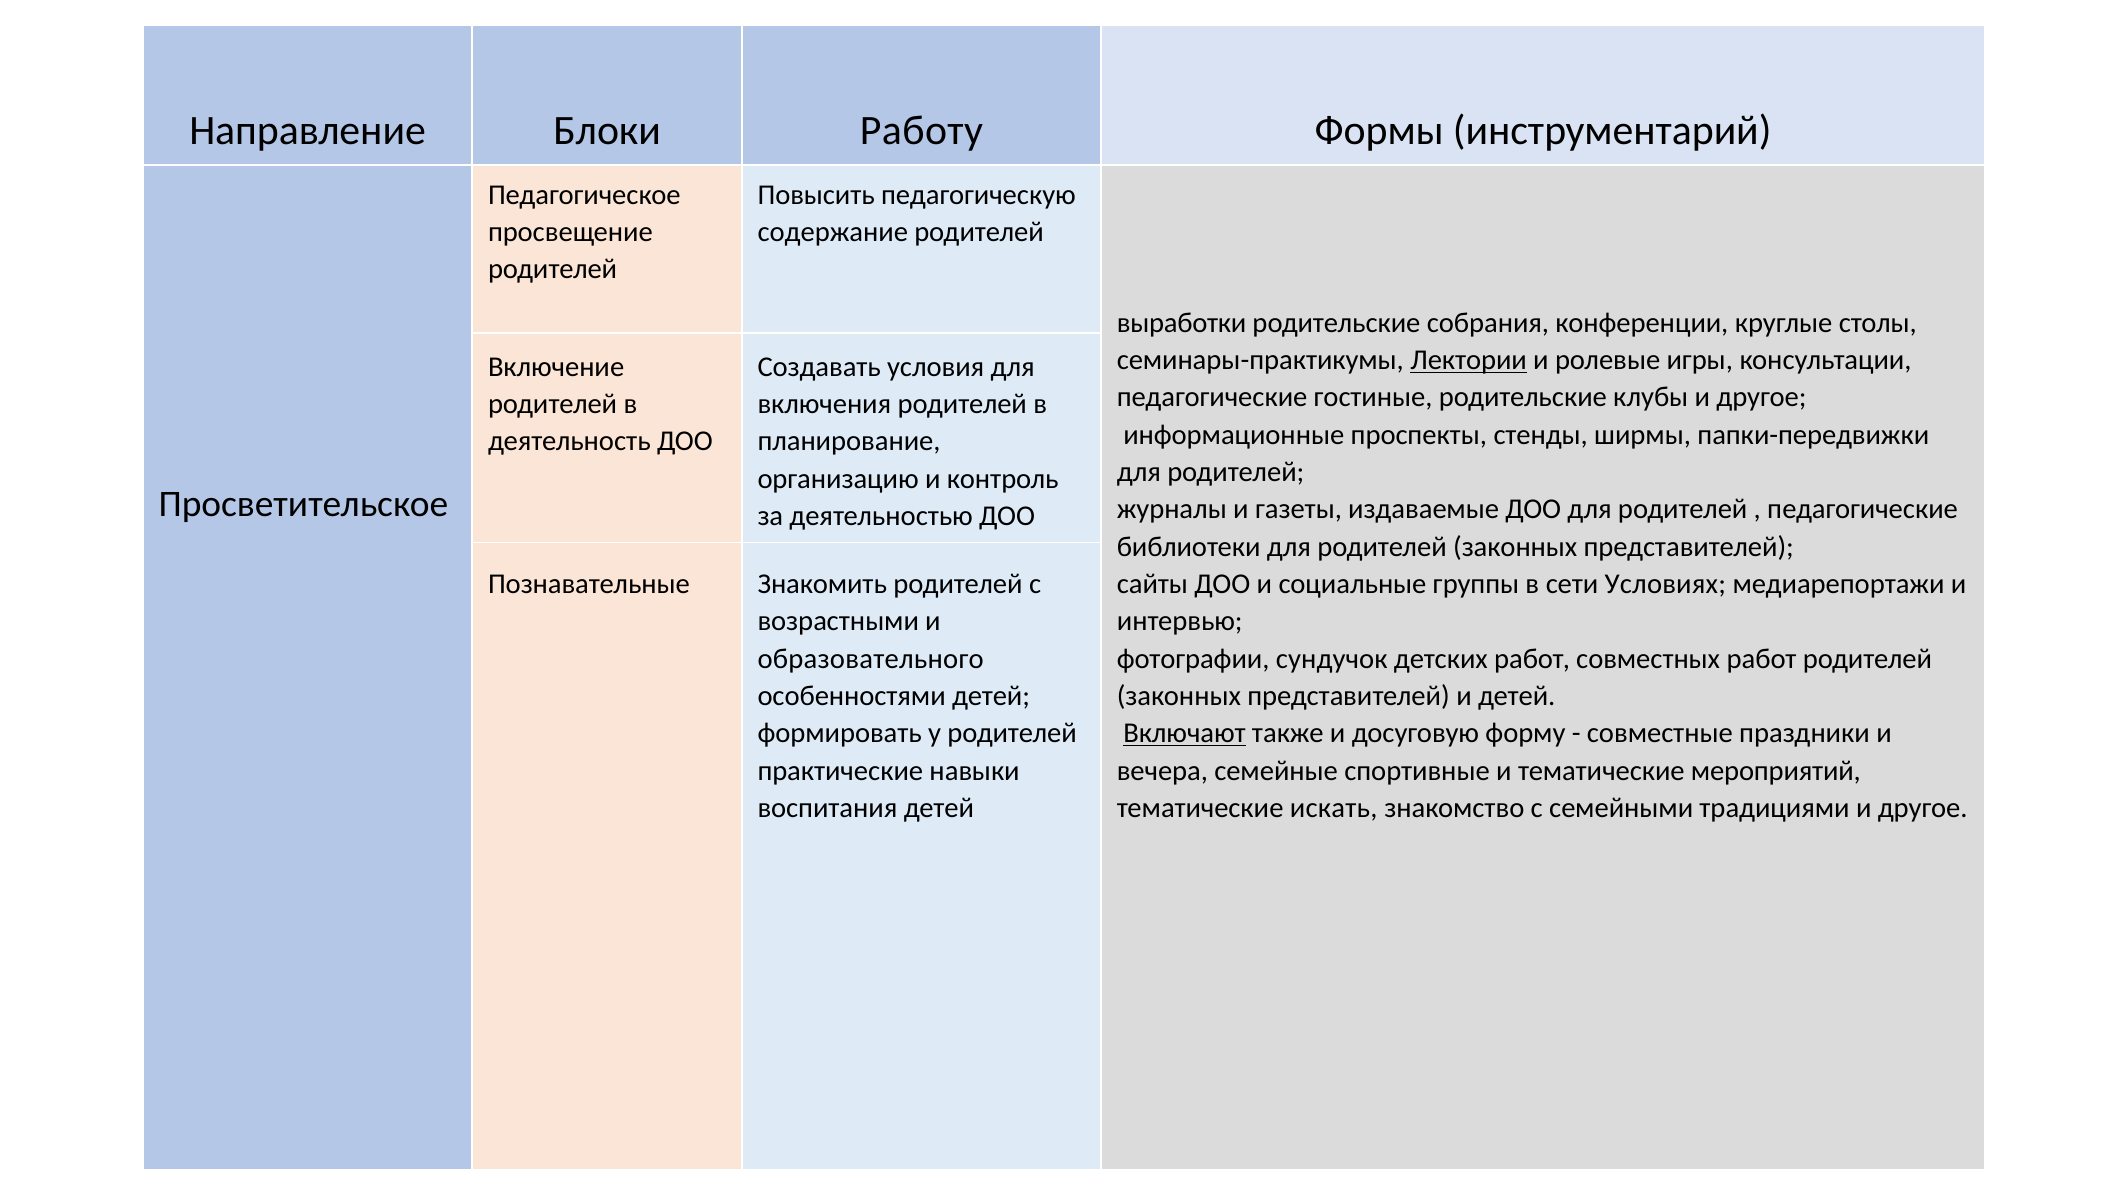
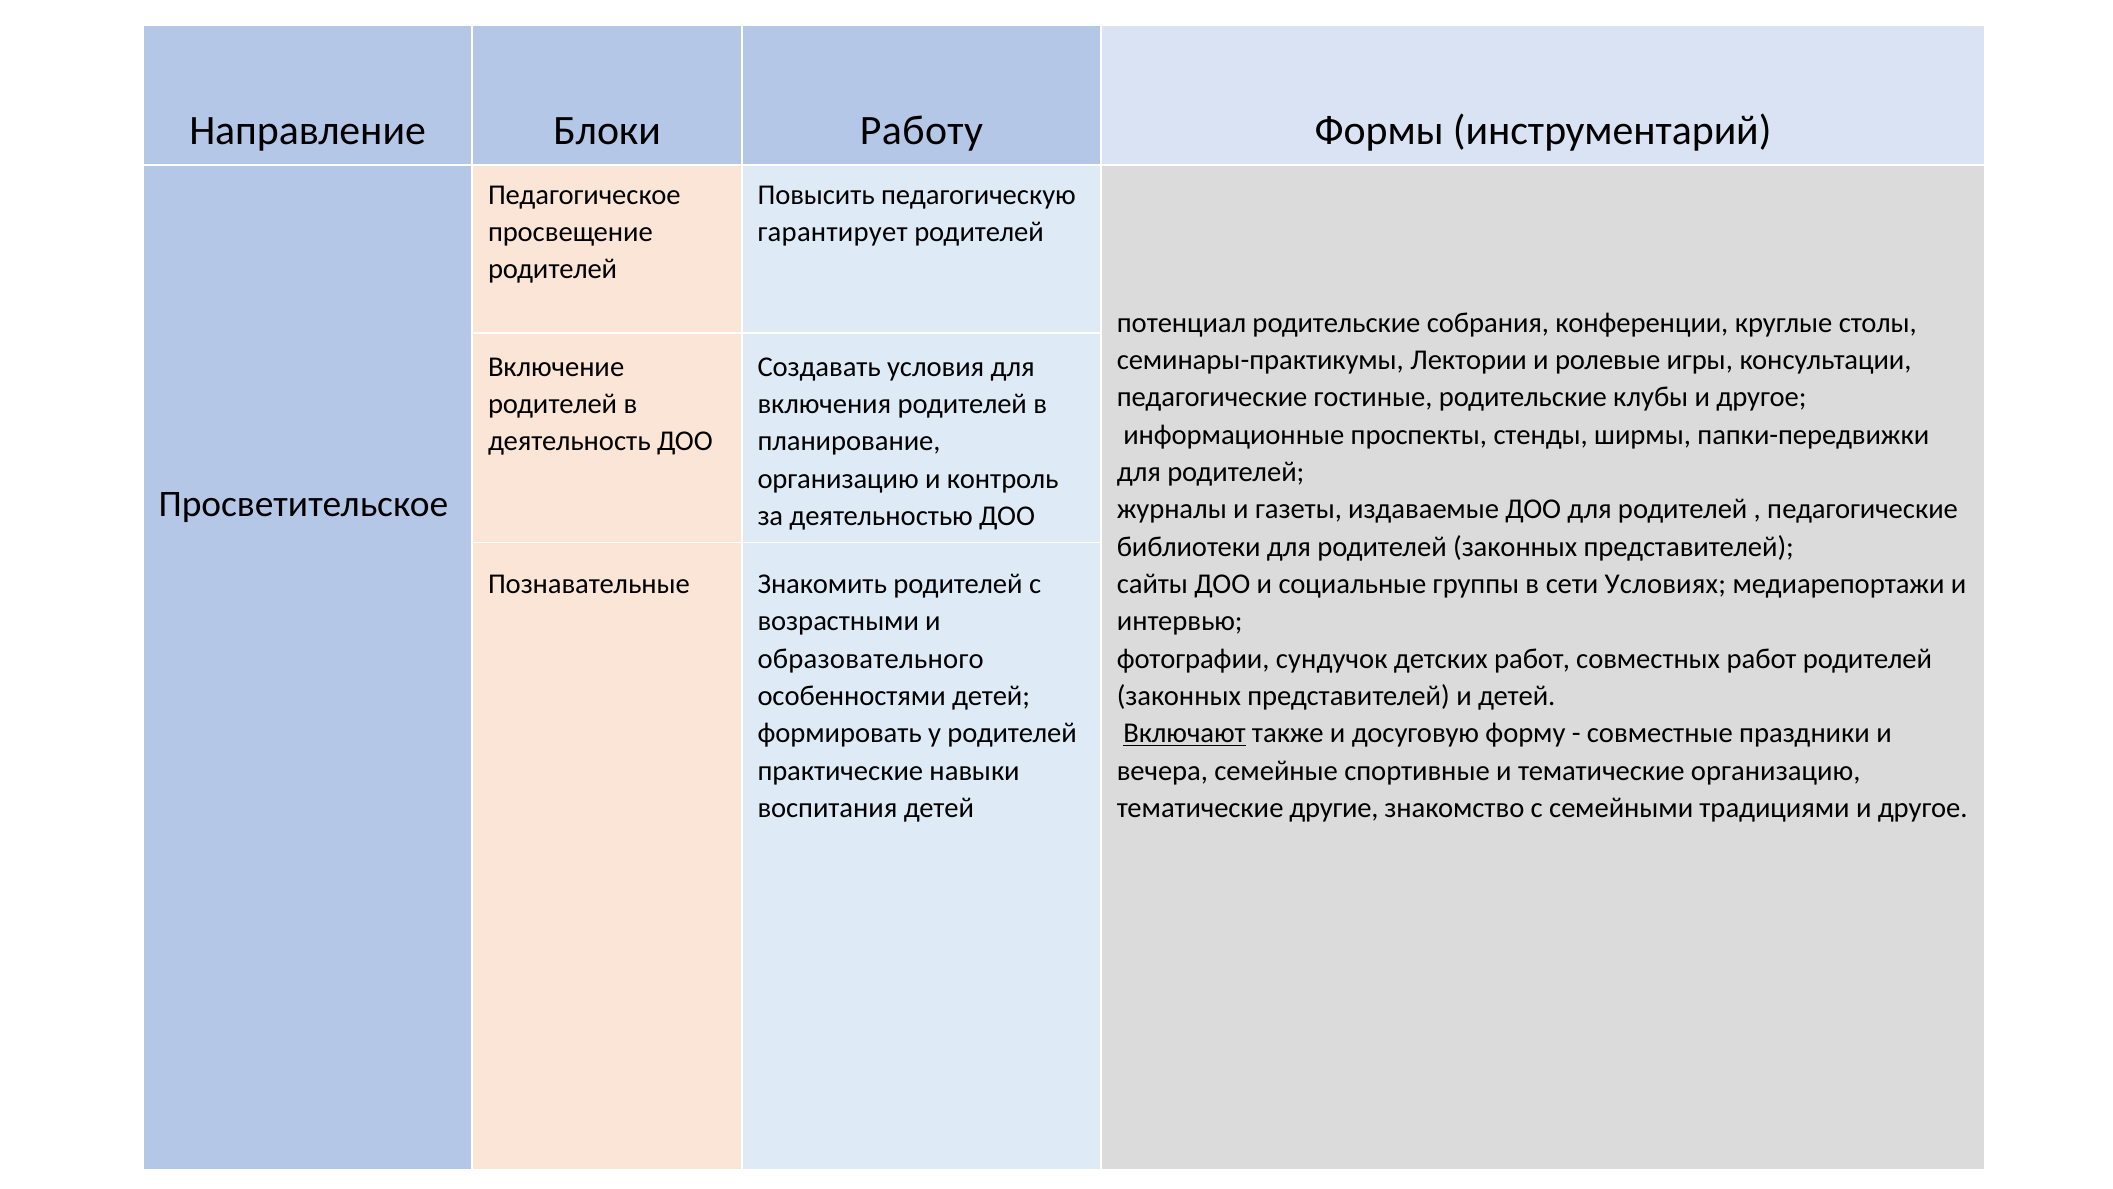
содержание: содержание -> гарантирует (833, 232)
выработки: выработки -> потенциал (1182, 323)
Лектории underline: present -> none (1469, 360)
тематические мероприятий: мероприятий -> организацию (1776, 770)
искать: искать -> другие (1334, 808)
